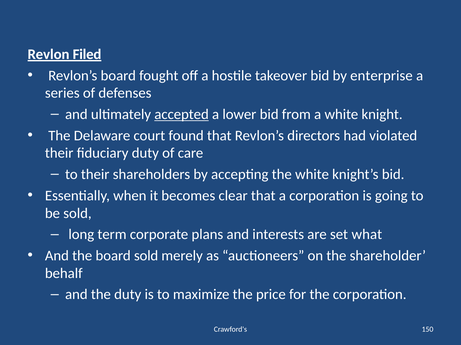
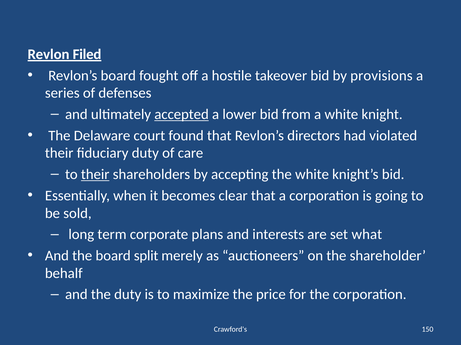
enterprise: enterprise -> provisions (381, 76)
their underline: none -> present (95, 175)
board sold: sold -> split (146, 256)
